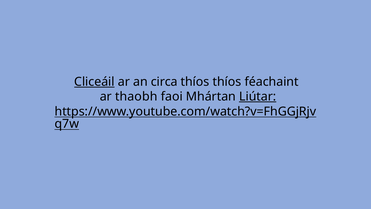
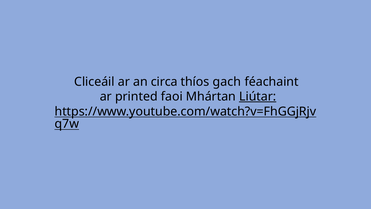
Cliceáil underline: present -> none (94, 82)
thíos thíos: thíos -> gach (227, 82)
thaobh: thaobh -> printed (136, 96)
